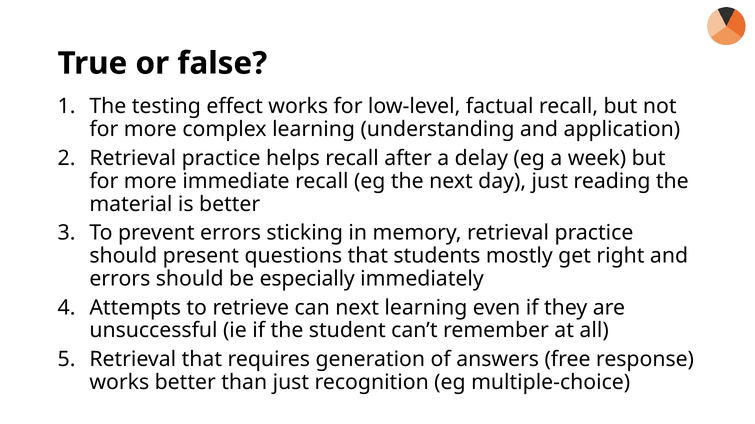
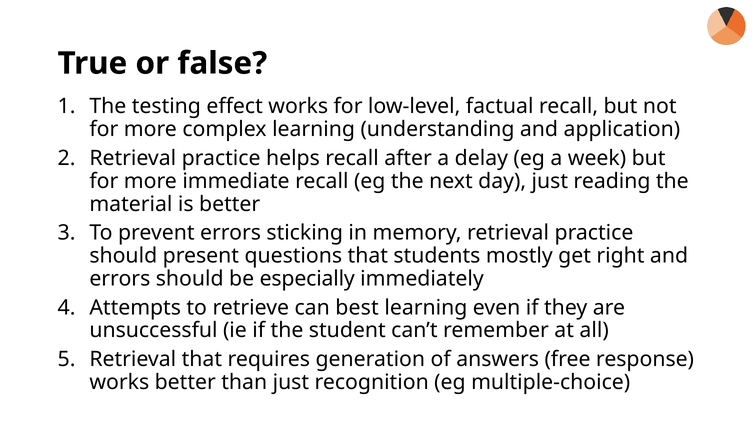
can next: next -> best (357, 308)
